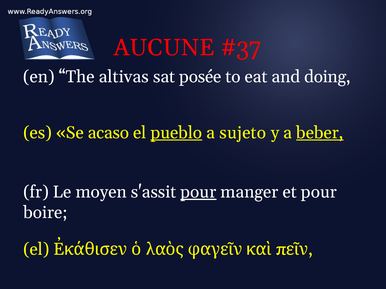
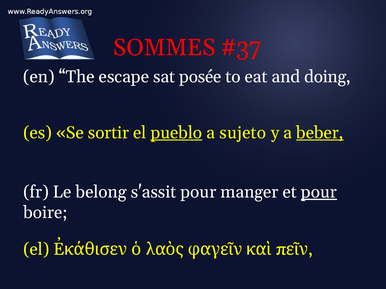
AUCUNE: AUCUNE -> SOMMES (164, 48)
altivas: altivas -> escape (124, 77)
acaso: acaso -> sortir (109, 133)
moyen: moyen -> belong (101, 192)
pour underline: present -> none (198, 192)
pour underline: none -> present (319, 192)
